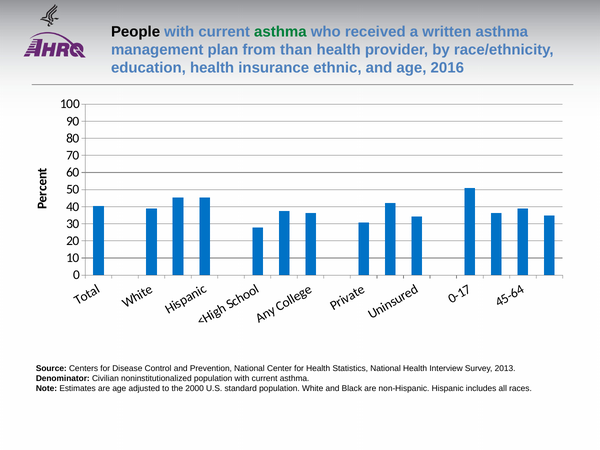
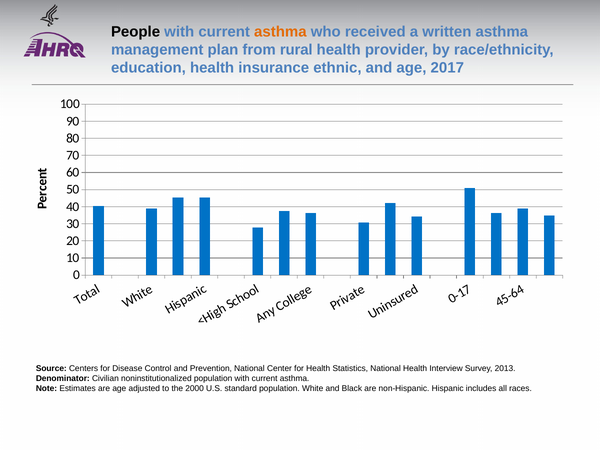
asthma colour: green -> orange (280, 32)
than: than -> rural (296, 50)
2016: 2016 -> 2017 (447, 68)
